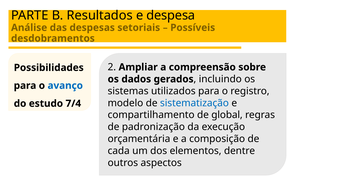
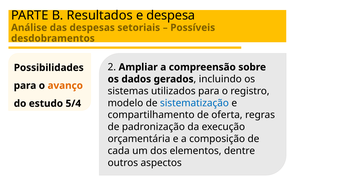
avanço colour: blue -> orange (65, 86)
7/4: 7/4 -> 5/4 (73, 103)
global: global -> oferta (227, 115)
